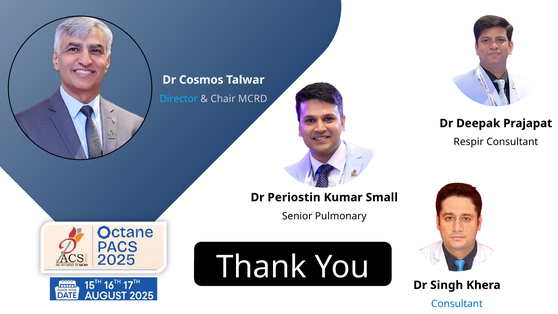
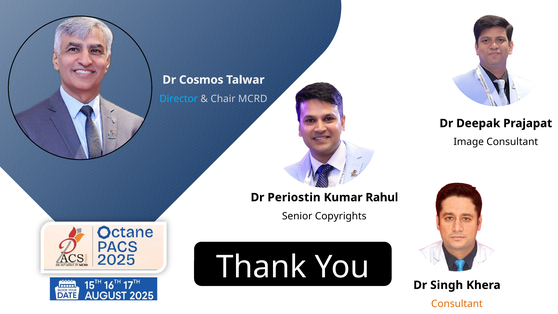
Respir: Respir -> Image (469, 142)
Small: Small -> Rahul (382, 197)
Pulmonary: Pulmonary -> Copyrights (341, 216)
Consultant colour: blue -> orange (457, 304)
